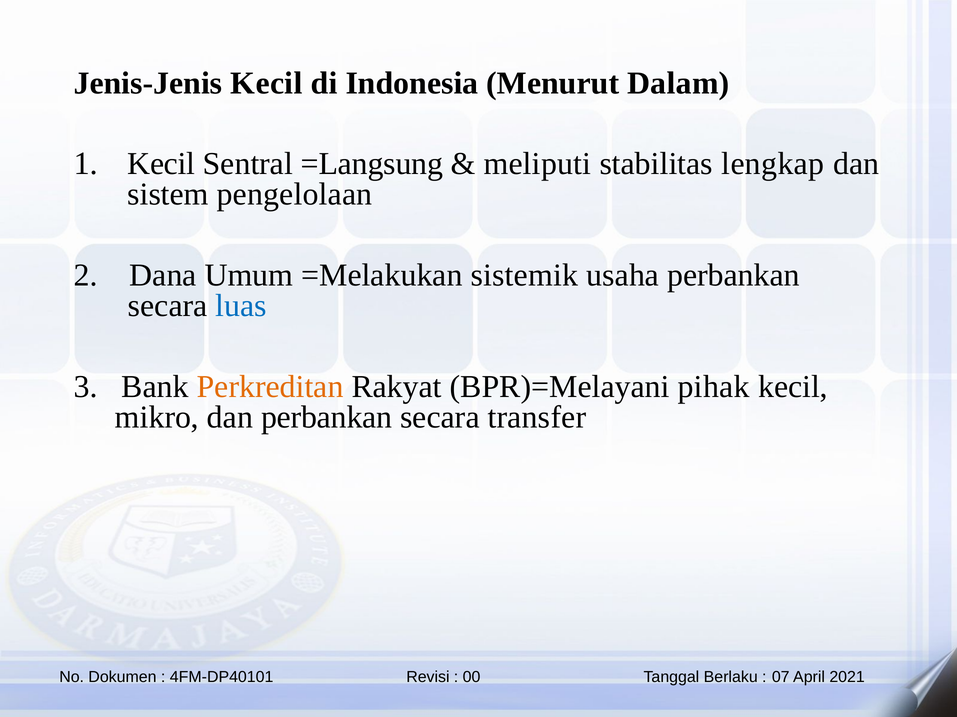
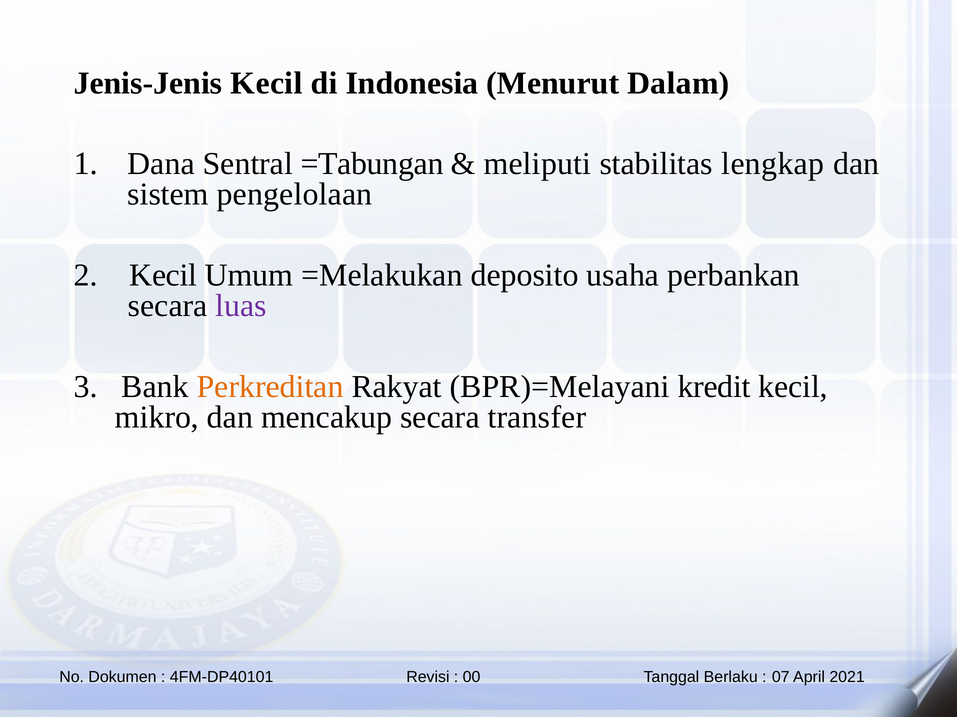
Kecil: Kecil -> Dana (161, 164)
=Langsung: =Langsung -> =Tabungan (372, 164)
2 Dana: Dana -> Kecil (163, 275)
sistemik: sistemik -> deposito (525, 275)
luas colour: blue -> purple (241, 306)
pihak: pihak -> kredit (714, 387)
dan perbankan: perbankan -> mencakup (327, 418)
